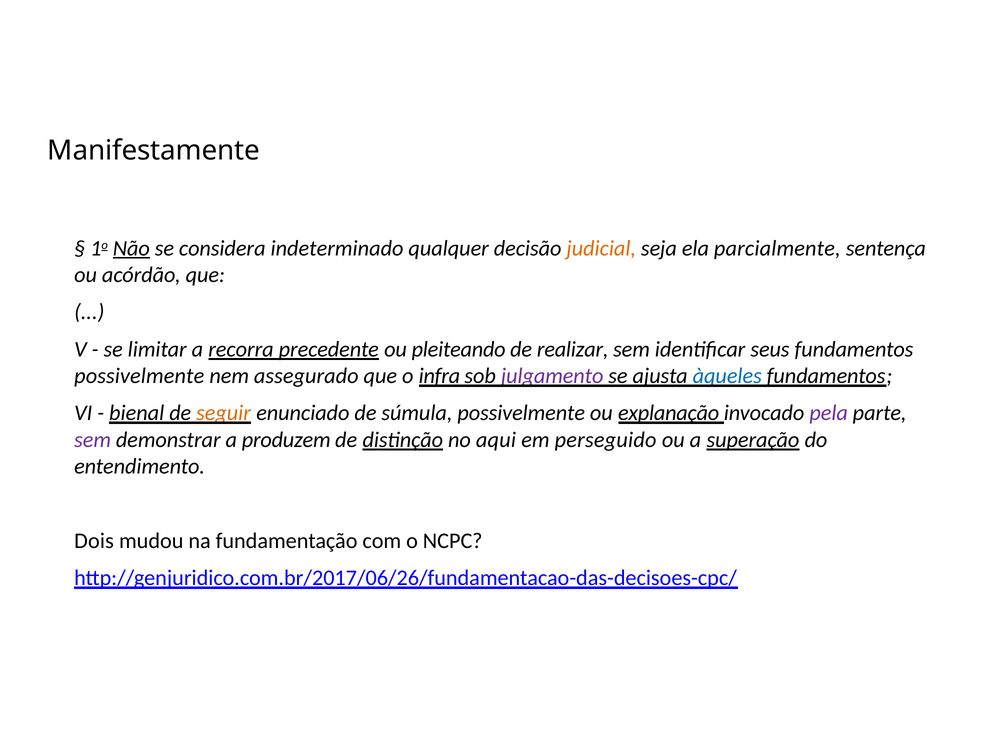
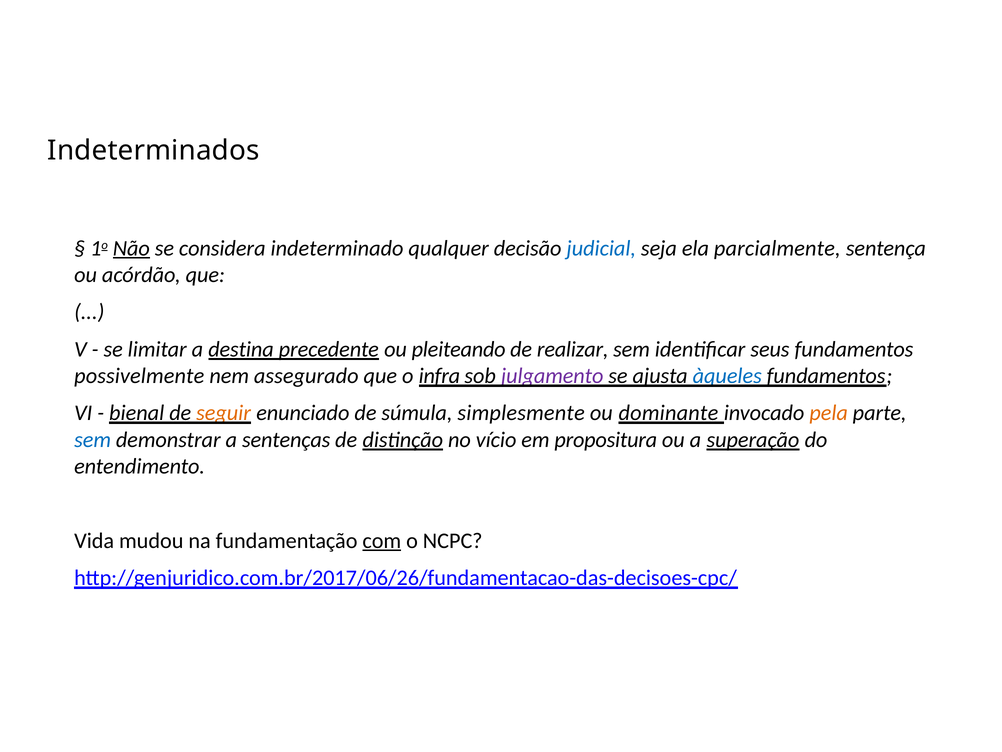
Manifestamente: Manifestamente -> Indeterminados (153, 151)
judicial colour: orange -> blue (601, 248)
recorra: recorra -> destina (241, 349)
súmula possivelmente: possivelmente -> simplesmente (521, 413)
explanação: explanação -> dominante (668, 413)
pela colour: purple -> orange (829, 413)
sem colour: purple -> blue (93, 440)
produzem: produzem -> sentenças (286, 440)
aqui: aqui -> vício (496, 440)
perseguido: perseguido -> propositura (606, 440)
Dois: Dois -> Vida (94, 540)
com underline: none -> present (382, 540)
